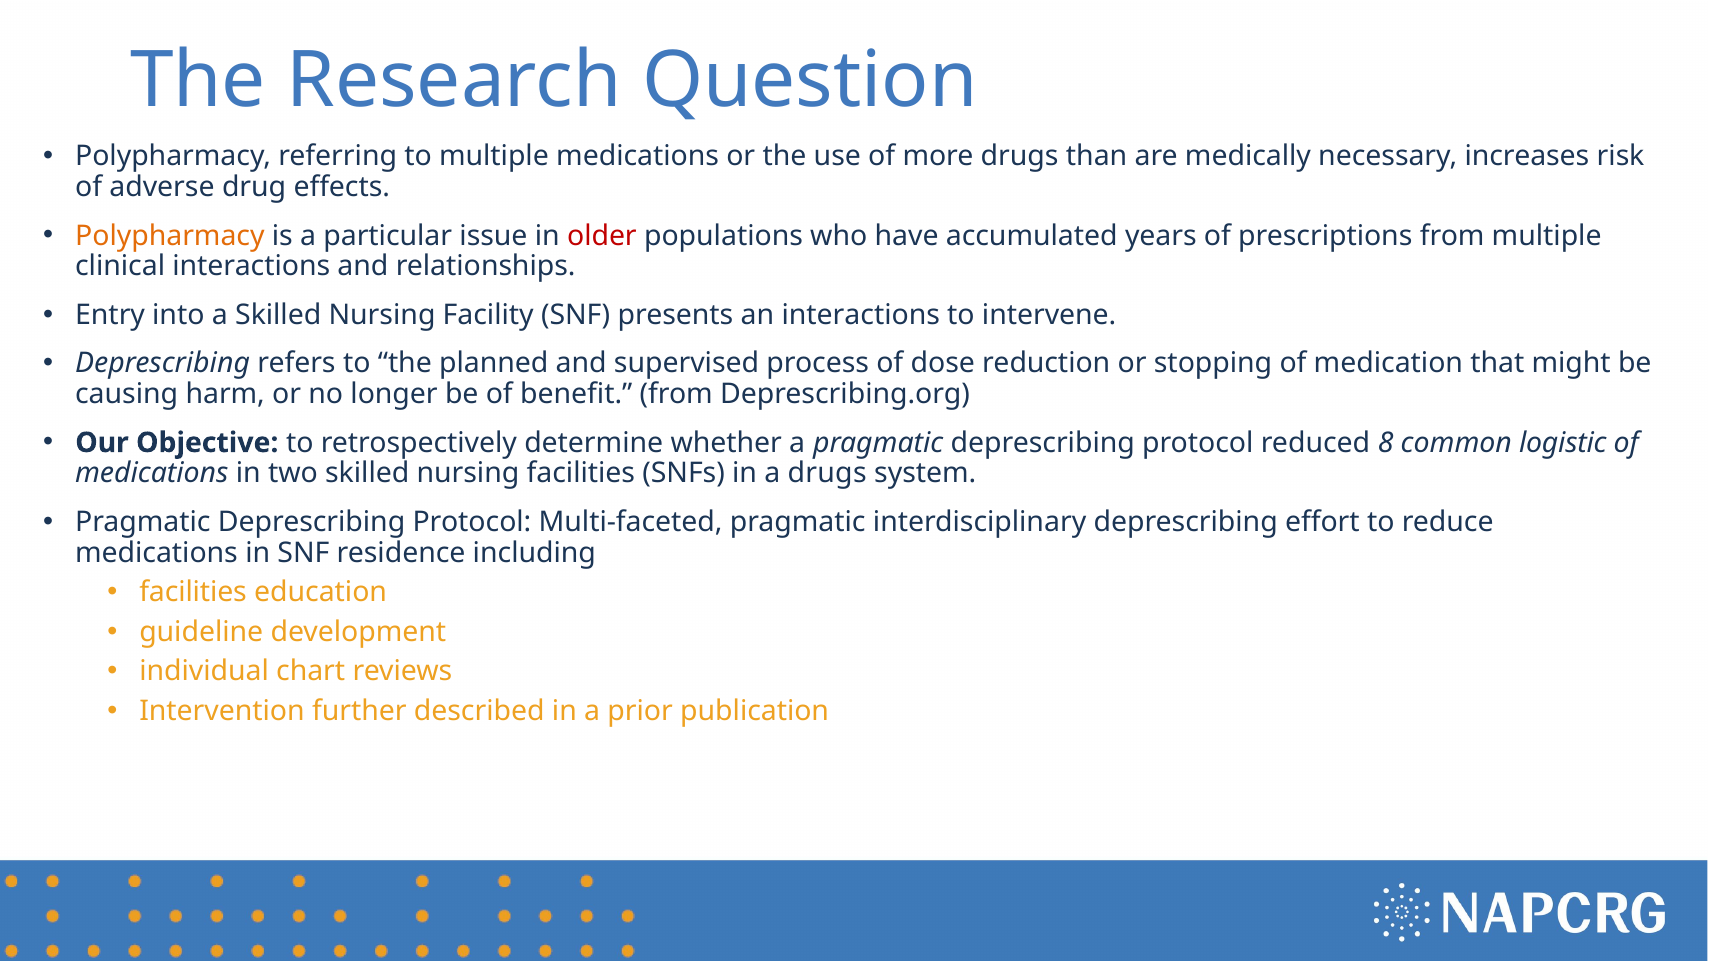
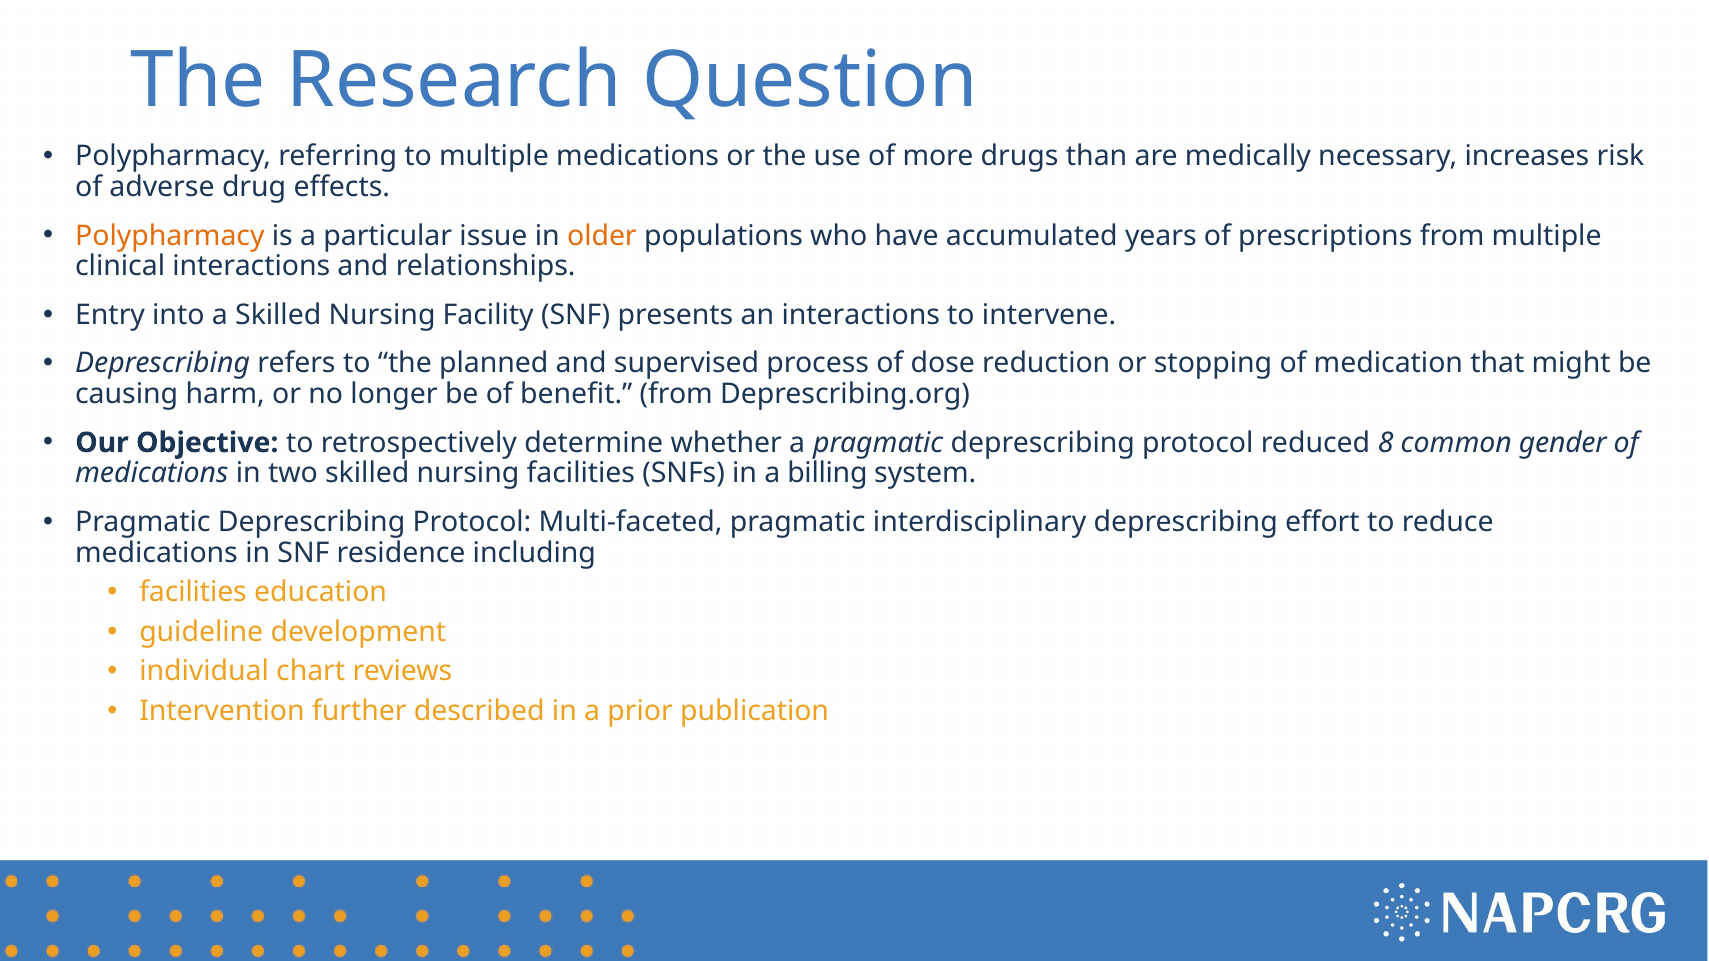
older colour: red -> orange (602, 236)
logistic: logistic -> gender (1563, 443)
a drugs: drugs -> billing (827, 474)
